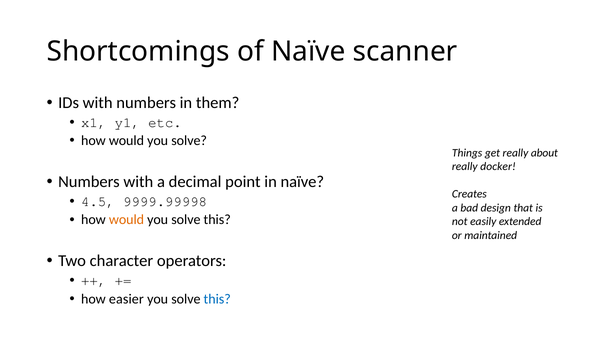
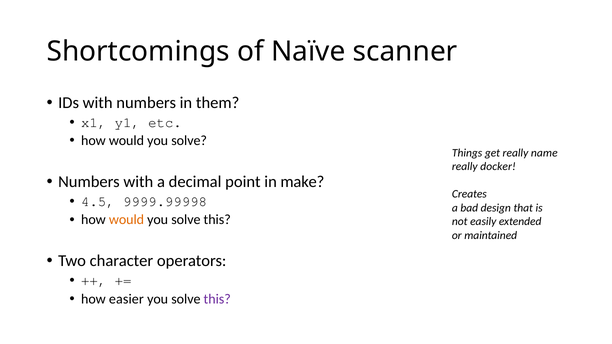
about: about -> name (544, 153)
in naïve: naïve -> make (302, 182)
this colour: blue -> purple (217, 299)
